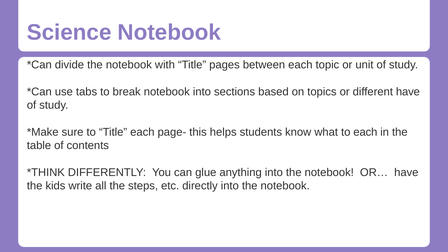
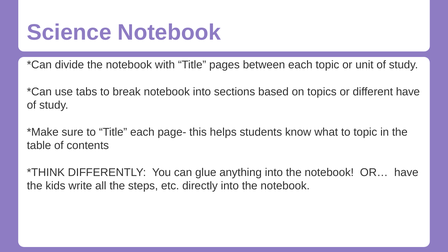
to each: each -> topic (365, 132)
